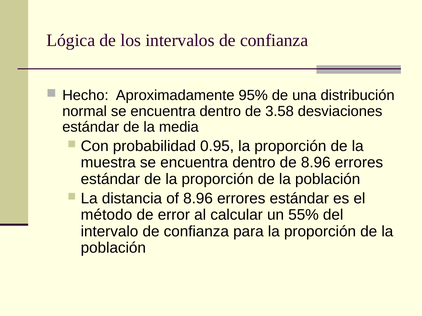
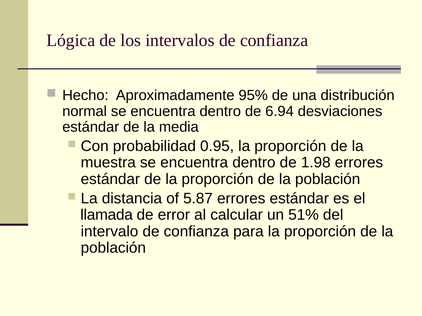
3.58: 3.58 -> 6.94 (280, 111)
de 8.96: 8.96 -> 1.98 (316, 163)
of 8.96: 8.96 -> 5.87 (198, 199)
método: método -> llamada (107, 215)
55%: 55% -> 51% (304, 215)
